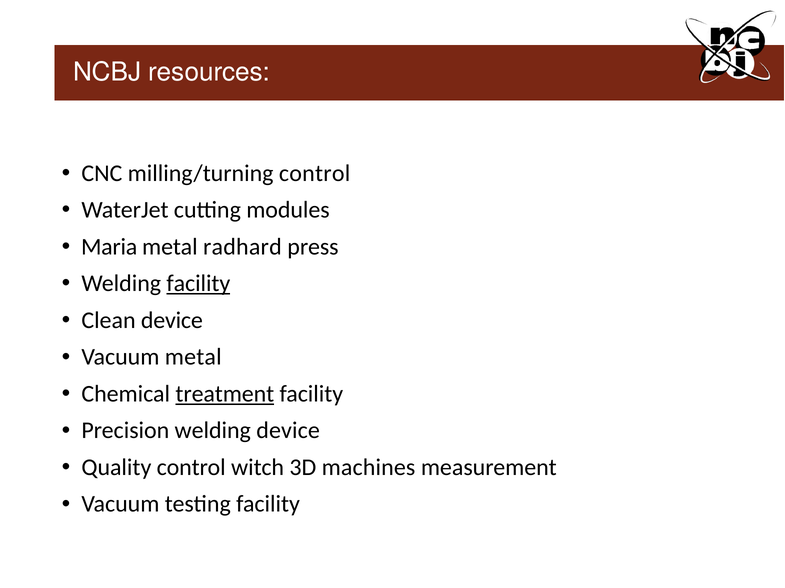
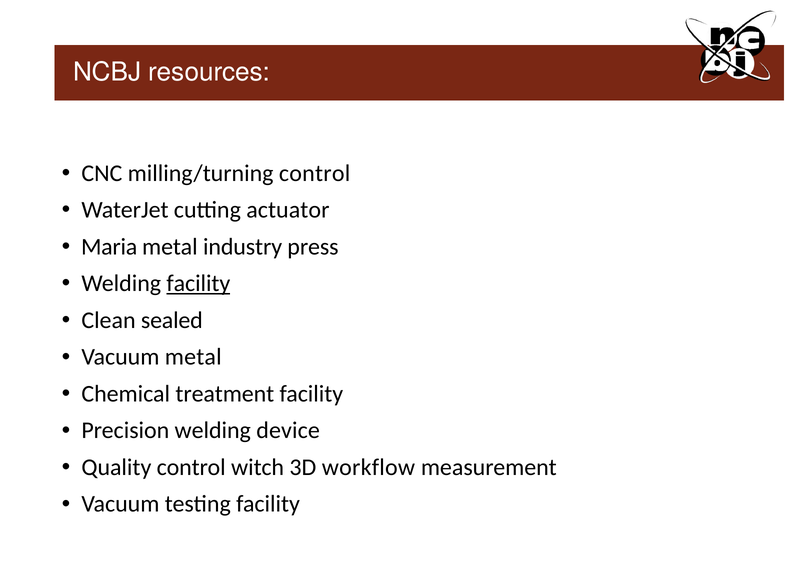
modules: modules -> actuator (288, 210)
radhard: radhard -> industry (243, 247)
Clean device: device -> sealed (172, 321)
treatment underline: present -> none (225, 394)
machines: machines -> workflow (368, 468)
